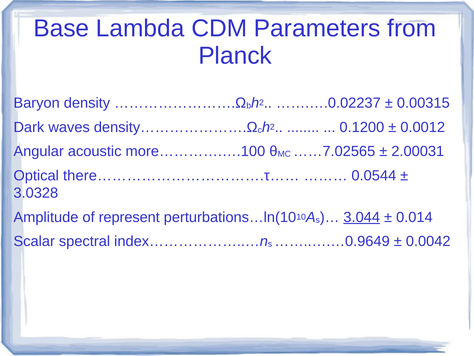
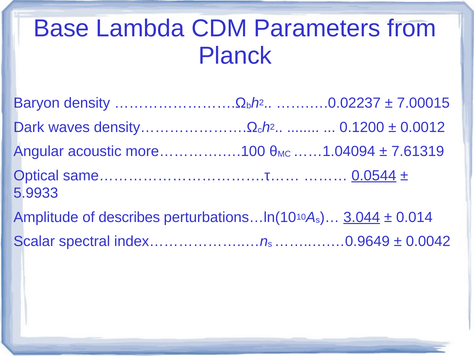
0.00315: 0.00315 -> 7.00015 (423, 103)
……7.02565: ……7.02565 -> ……1.04094 (334, 151)
2.00031: 2.00031 -> 7.61319 (418, 151)
there…………………………….τ……: there…………………………….τ…… -> same…………………………….τ…… (181, 175)
0.0544 underline: none -> present (374, 175)
3.0328: 3.0328 -> 5.9933 (36, 193)
represent: represent -> describes (129, 217)
